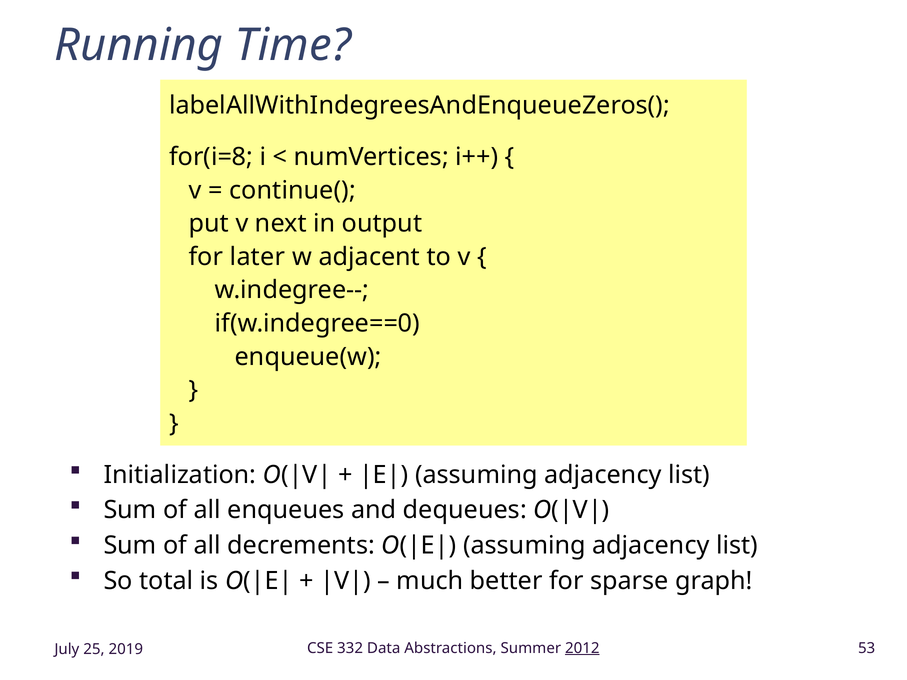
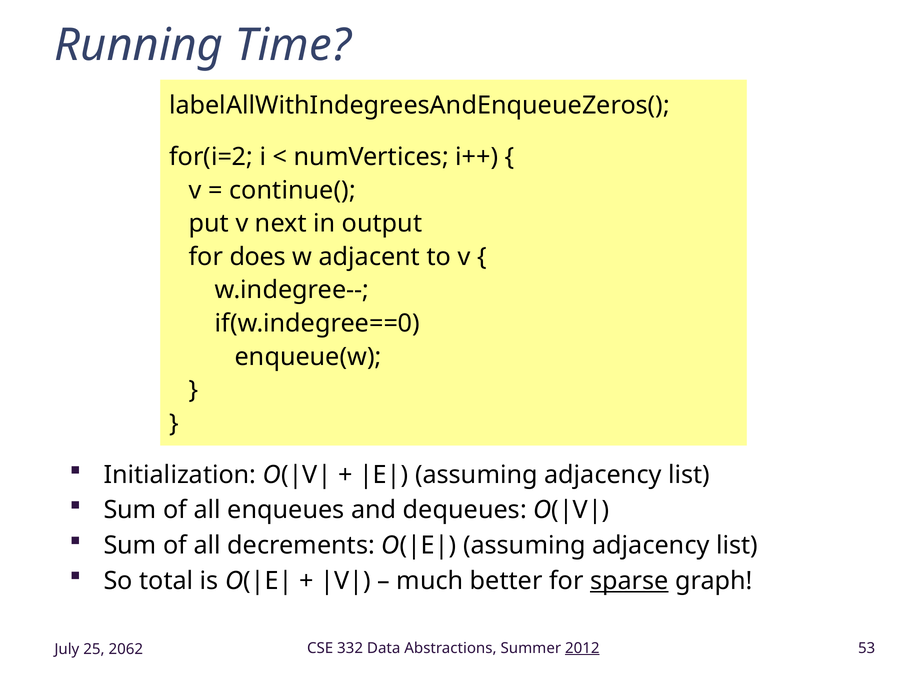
for(i=8: for(i=8 -> for(i=2 (211, 157)
later: later -> does (258, 257)
sparse underline: none -> present (629, 581)
2019: 2019 -> 2062 (126, 650)
